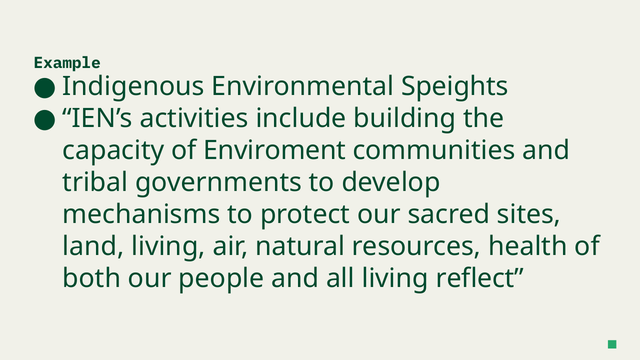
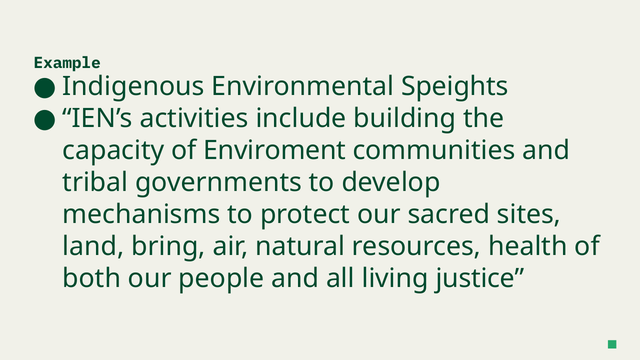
land living: living -> bring (168, 247)
reflect: reflect -> justice (480, 279)
